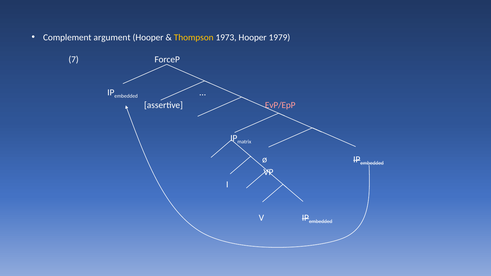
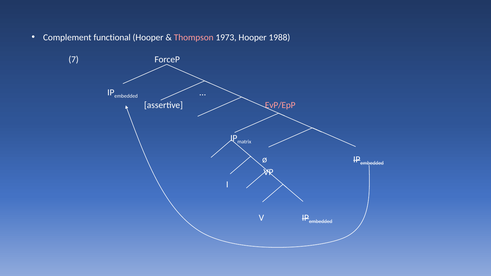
argument: argument -> functional (112, 37)
Thompson colour: yellow -> pink (194, 37)
1979: 1979 -> 1988 (279, 37)
